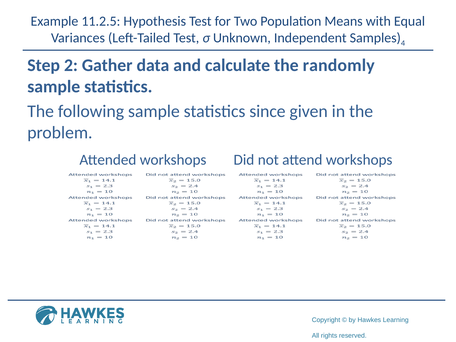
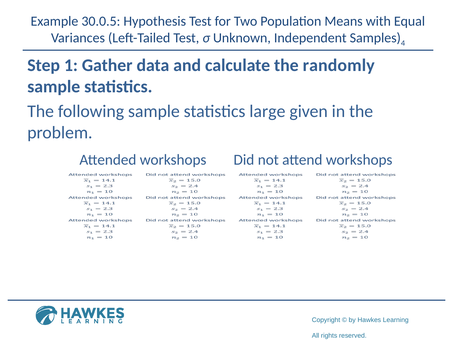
11.2.5: 11.2.5 -> 30.0.5 (101, 21)
2: 2 -> 1 (71, 65)
since: since -> large (267, 111)
